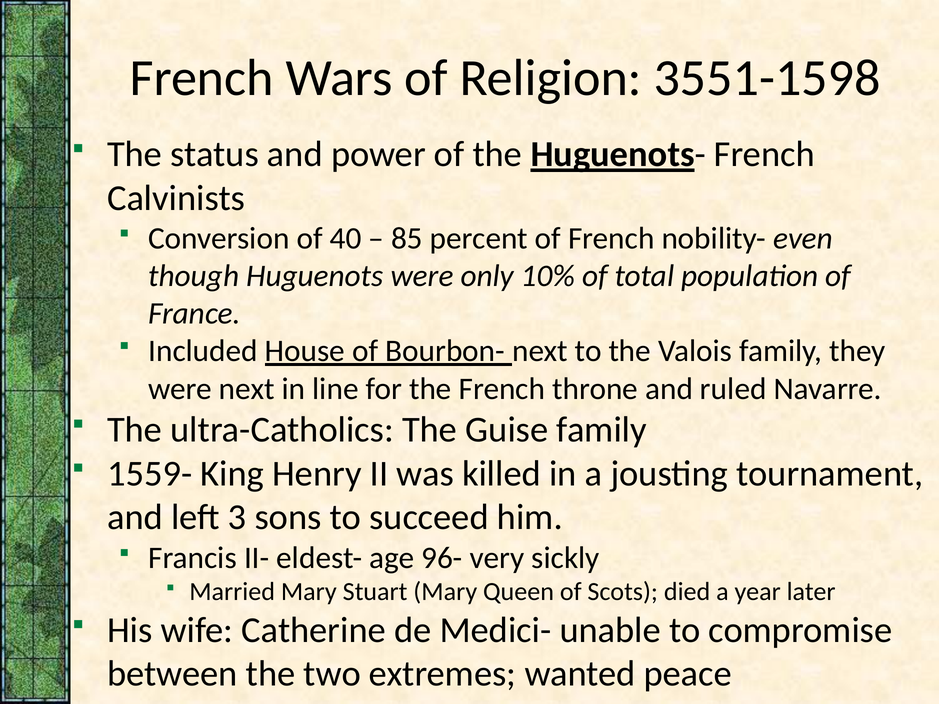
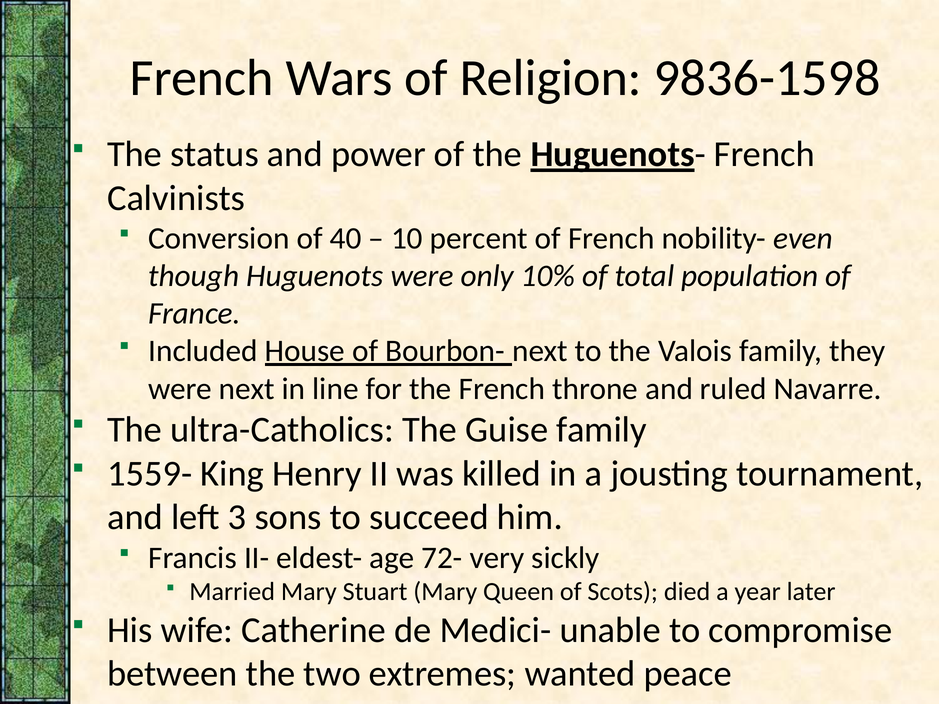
3551-1598: 3551-1598 -> 9836-1598 (767, 78)
85: 85 -> 10 (407, 239)
96-: 96- -> 72- (442, 558)
